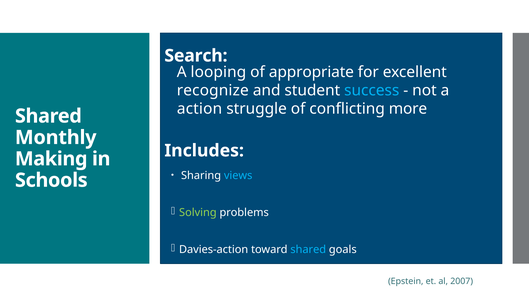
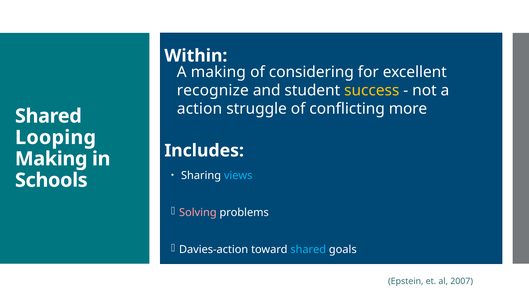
Search: Search -> Within (196, 56)
A looping: looping -> making (218, 72)
appropriate: appropriate -> considering (311, 72)
success colour: light blue -> yellow (372, 91)
Monthly: Monthly -> Looping (56, 138)
Solving colour: light green -> pink (198, 213)
